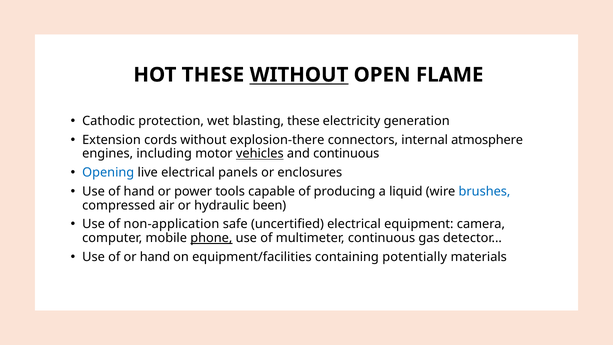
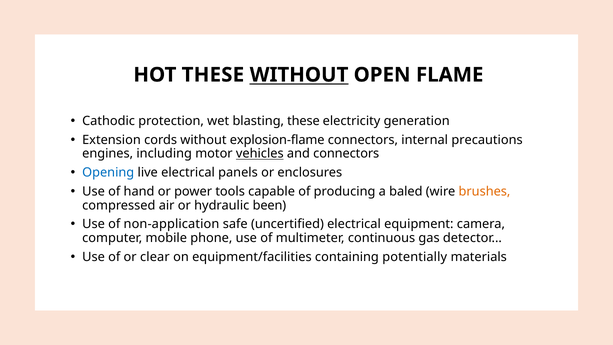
explosion-there: explosion-there -> explosion-flame (277, 140)
atmosphere: atmosphere -> precautions (487, 140)
and continuous: continuous -> connectors (346, 154)
liquid: liquid -> baled (406, 191)
brushes colour: blue -> orange (485, 191)
phone underline: present -> none (211, 238)
or hand: hand -> clear (155, 257)
